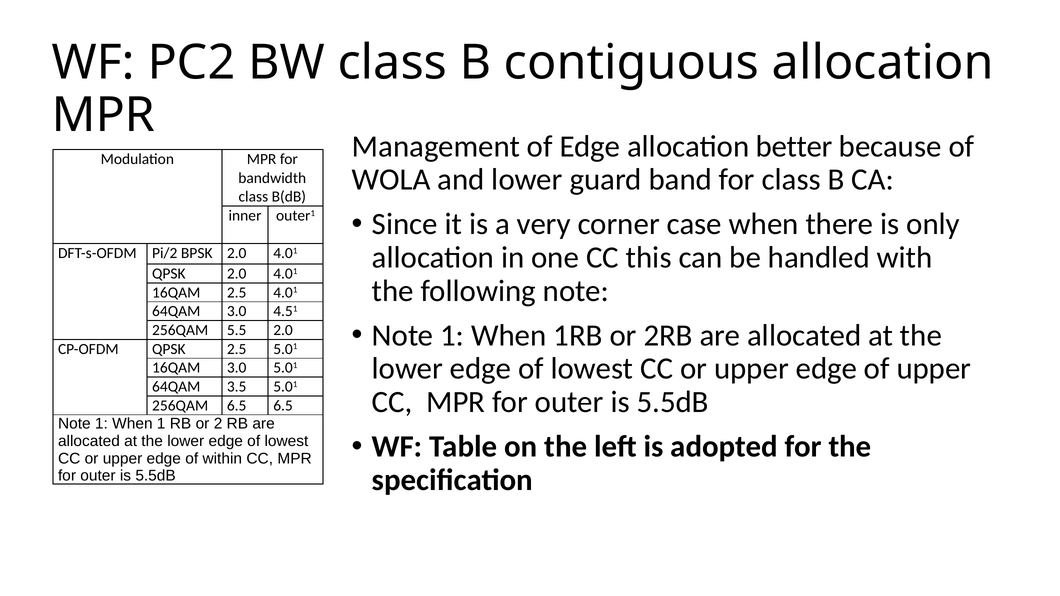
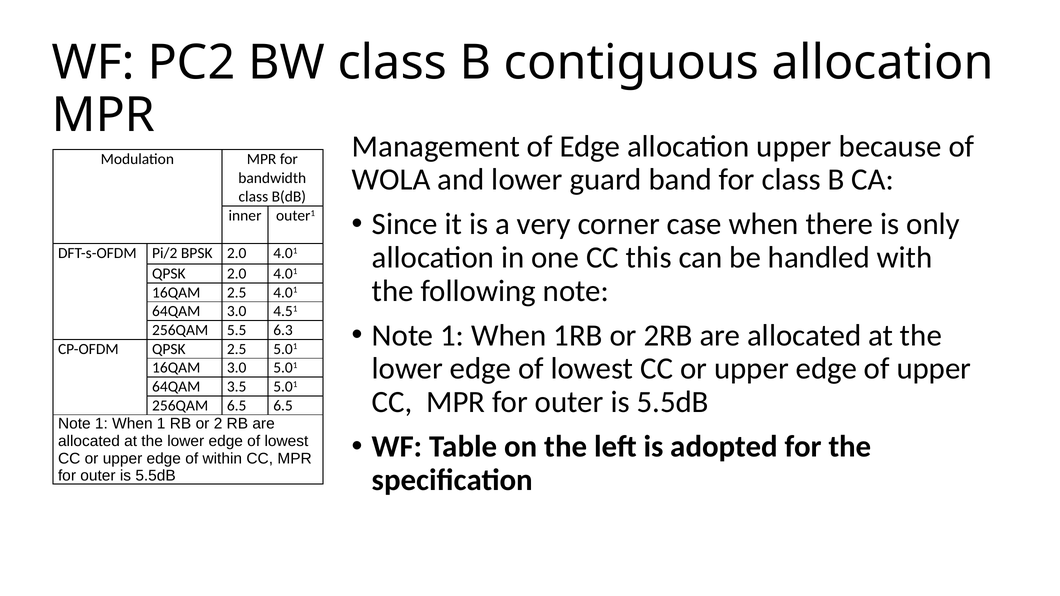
allocation better: better -> upper (794, 146)
5.5 2.0: 2.0 -> 6.3 (283, 330)
